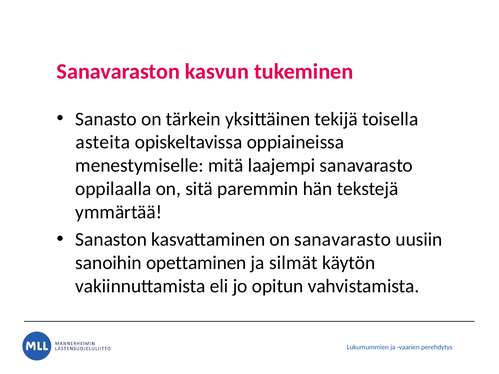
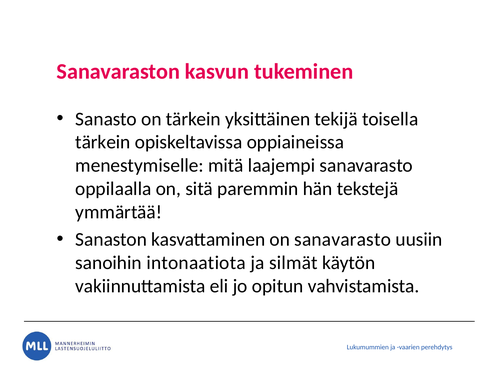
asteita: asteita -> tärkein (103, 142)
opettaminen: opettaminen -> intonaatiota (196, 263)
